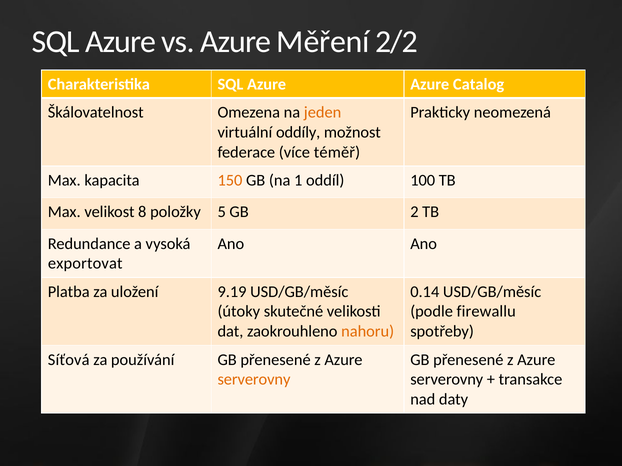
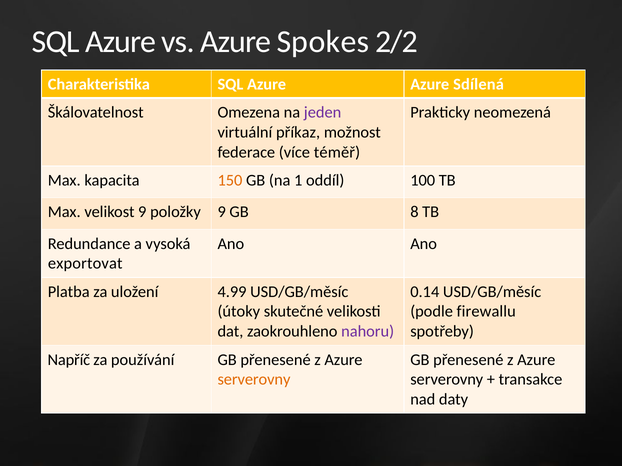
Měření: Měření -> Spokes (323, 42)
Catalog: Catalog -> Sdílená (479, 84)
jeden colour: orange -> purple (323, 112)
oddíly: oddíly -> příkaz (298, 132)
velikost 8: 8 -> 9 (142, 212)
položky 5: 5 -> 9 (222, 212)
2: 2 -> 8 (414, 212)
9.19: 9.19 -> 4.99 (232, 292)
nahoru colour: orange -> purple (368, 332)
Síťová: Síťová -> Napříč (69, 360)
